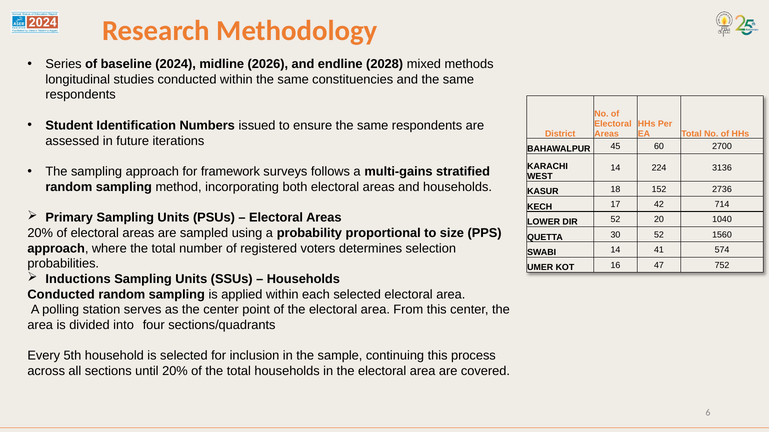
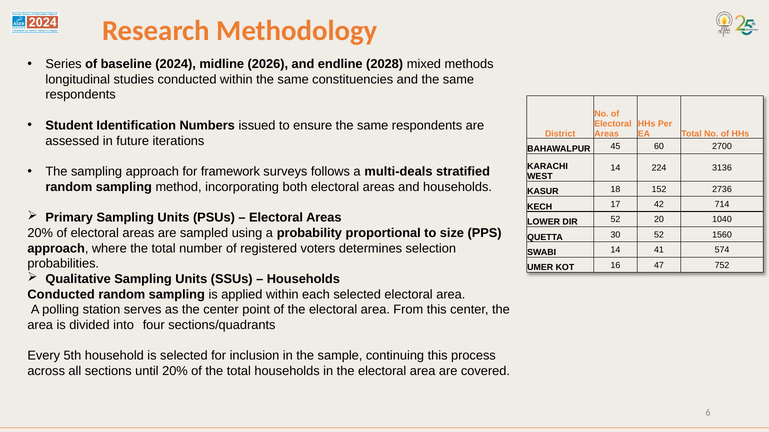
multi-gains: multi-gains -> multi-deals (399, 172)
Inductions: Inductions -> Qualitative (78, 279)
